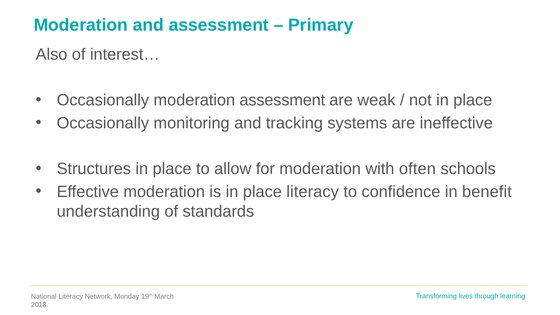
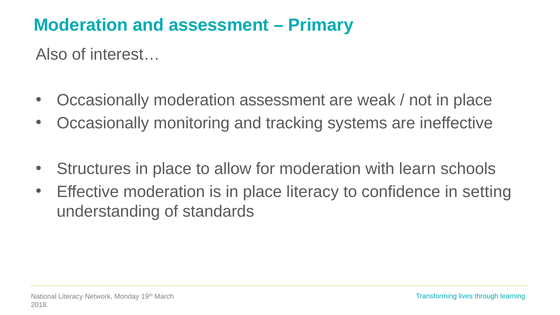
often: often -> learn (417, 169)
benefit: benefit -> setting (487, 192)
